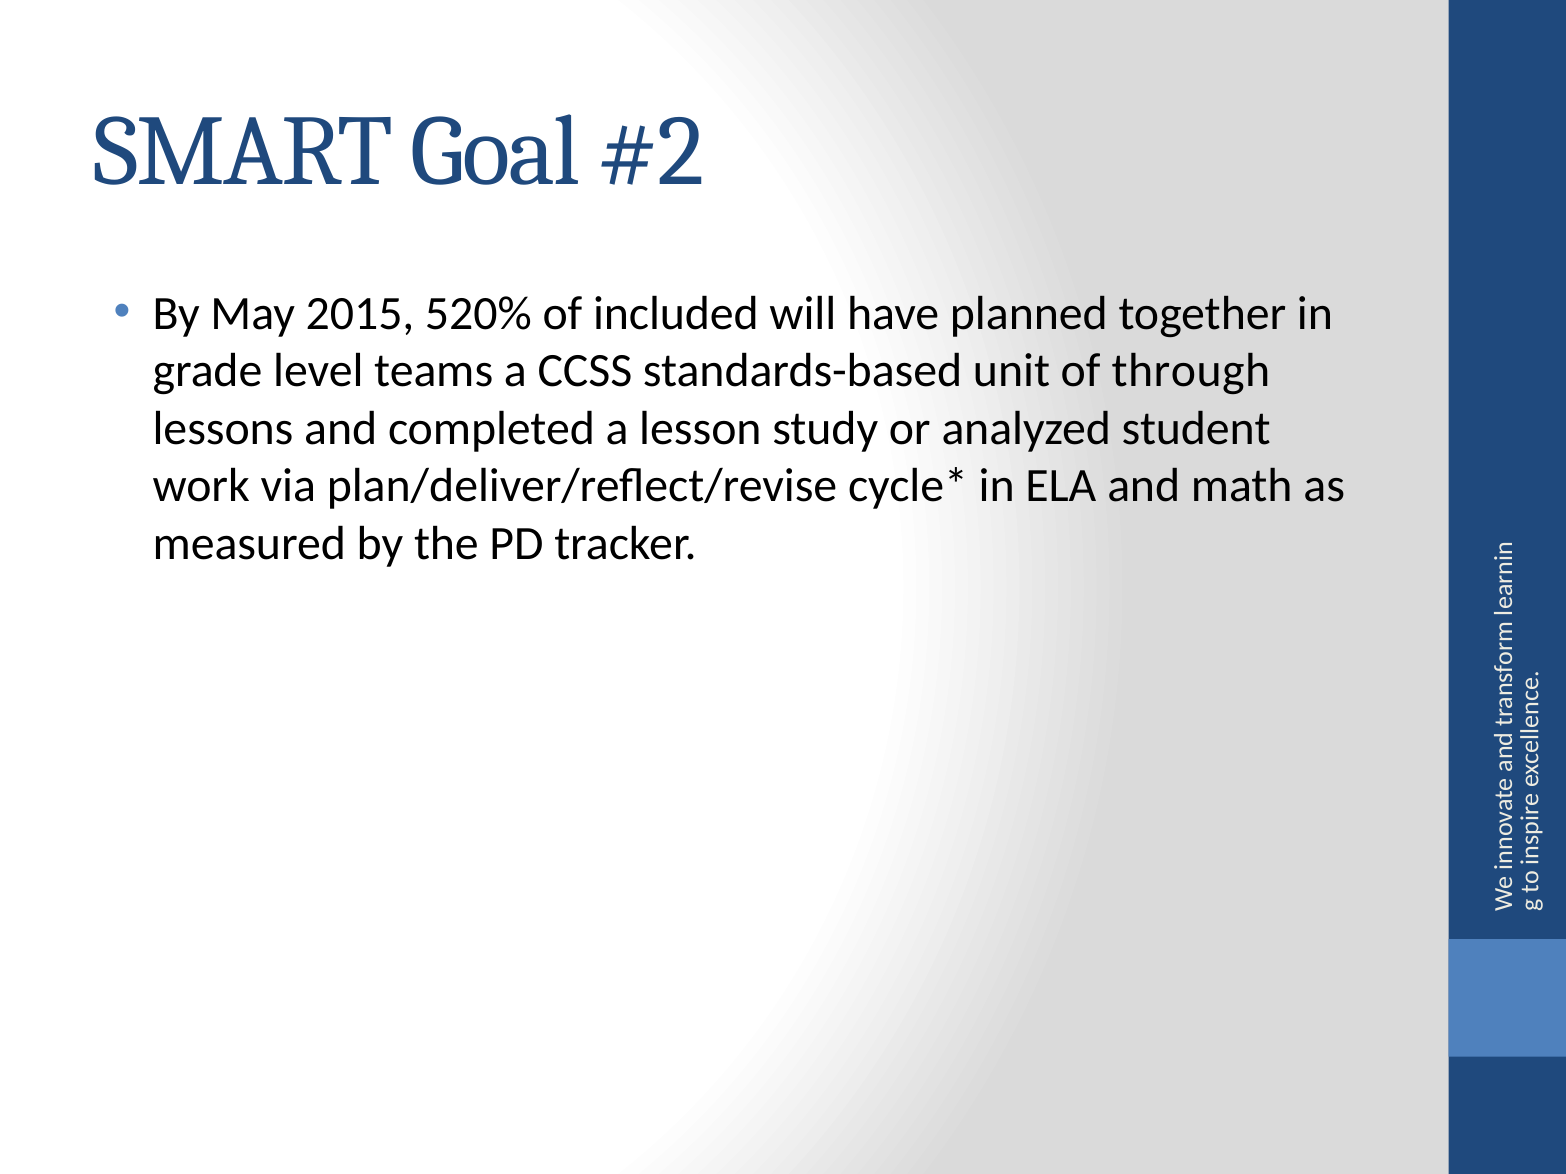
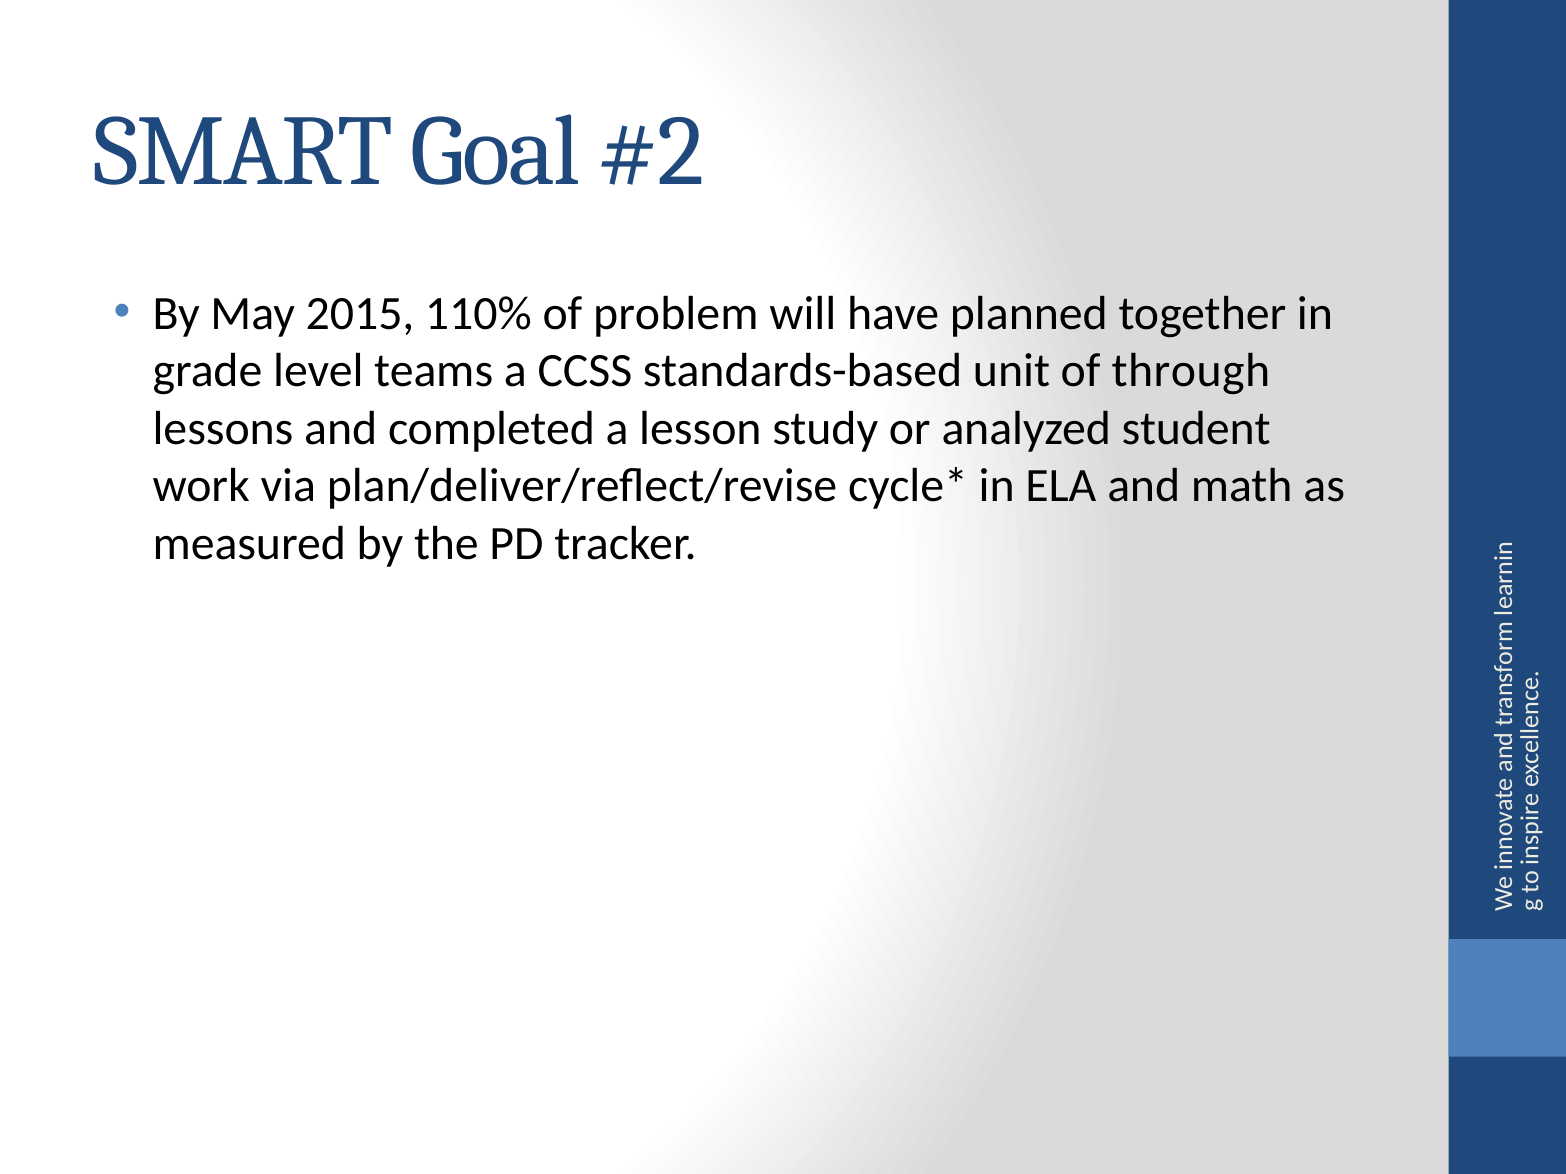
520%: 520% -> 110% (478, 314)
included: included -> problem (676, 314)
